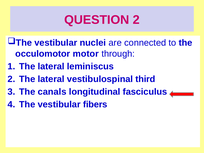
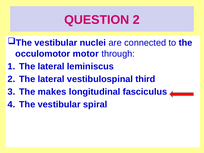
canals: canals -> makes (52, 92)
fibers: fibers -> spiral (95, 104)
